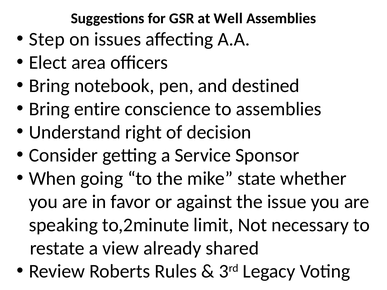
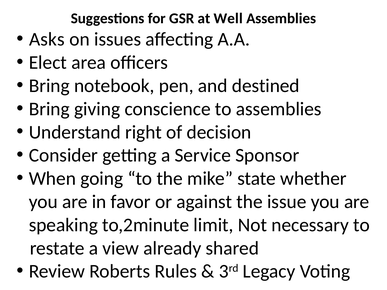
Step: Step -> Asks (47, 39)
entire: entire -> giving (97, 109)
